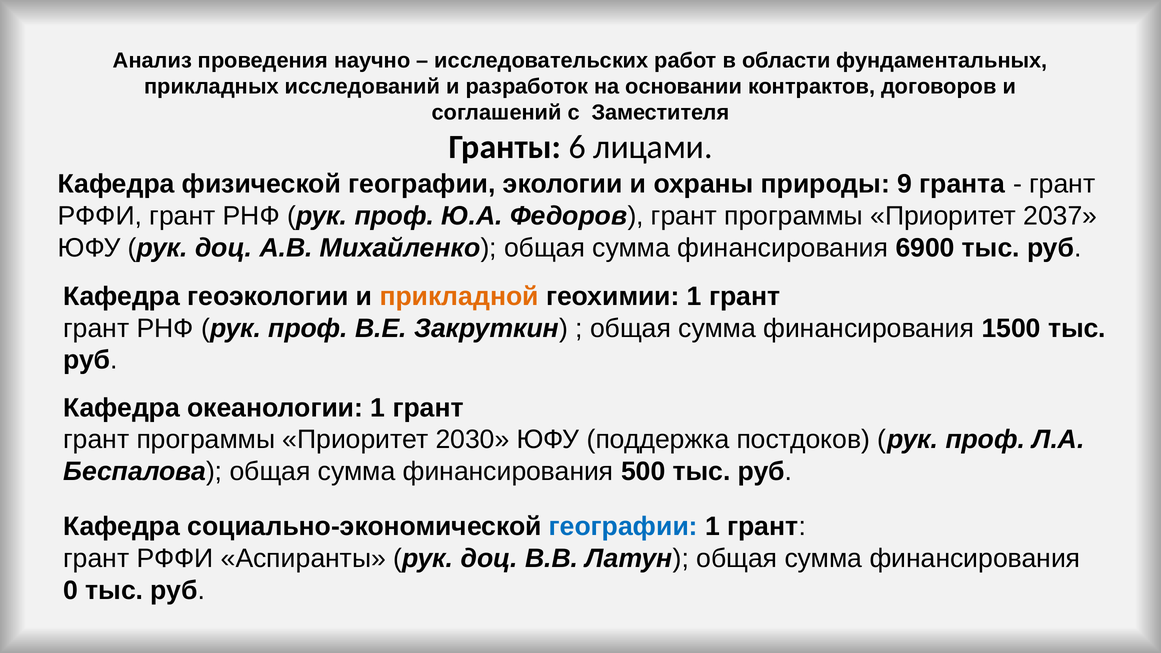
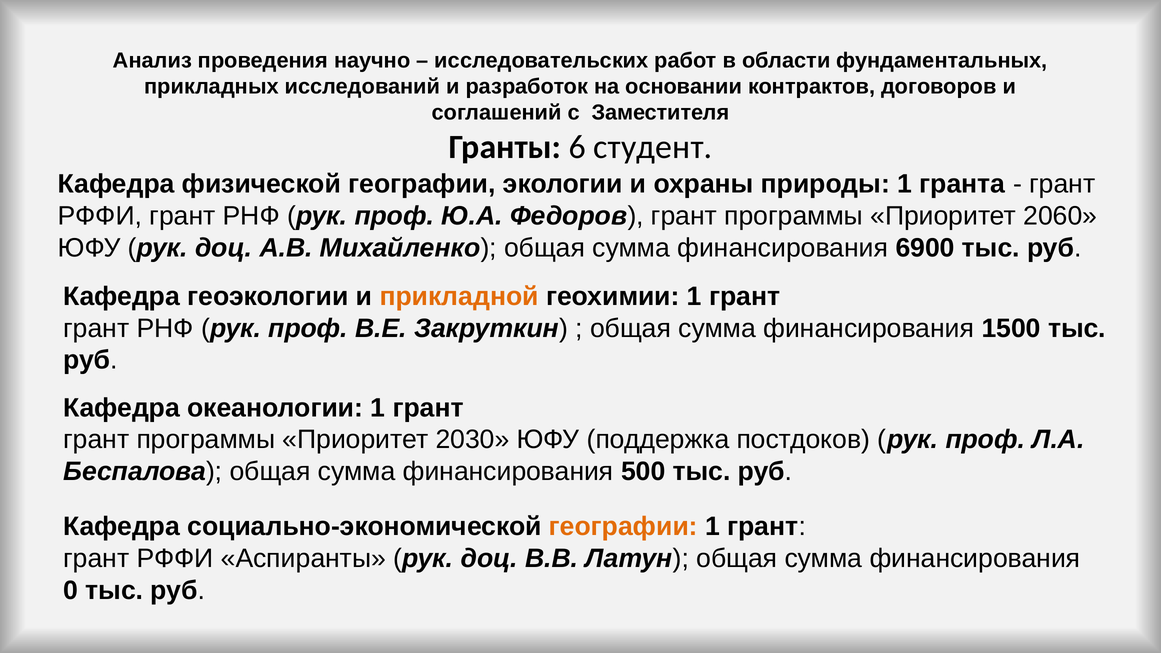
лицами: лицами -> студент (653, 147)
природы 9: 9 -> 1 (905, 184)
2037: 2037 -> 2060 (1060, 216)
географии colour: blue -> orange (623, 526)
